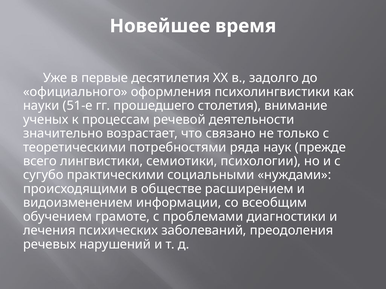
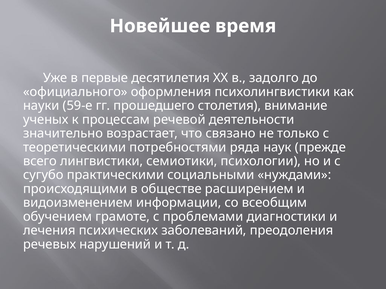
51-е: 51-е -> 59-е (78, 106)
